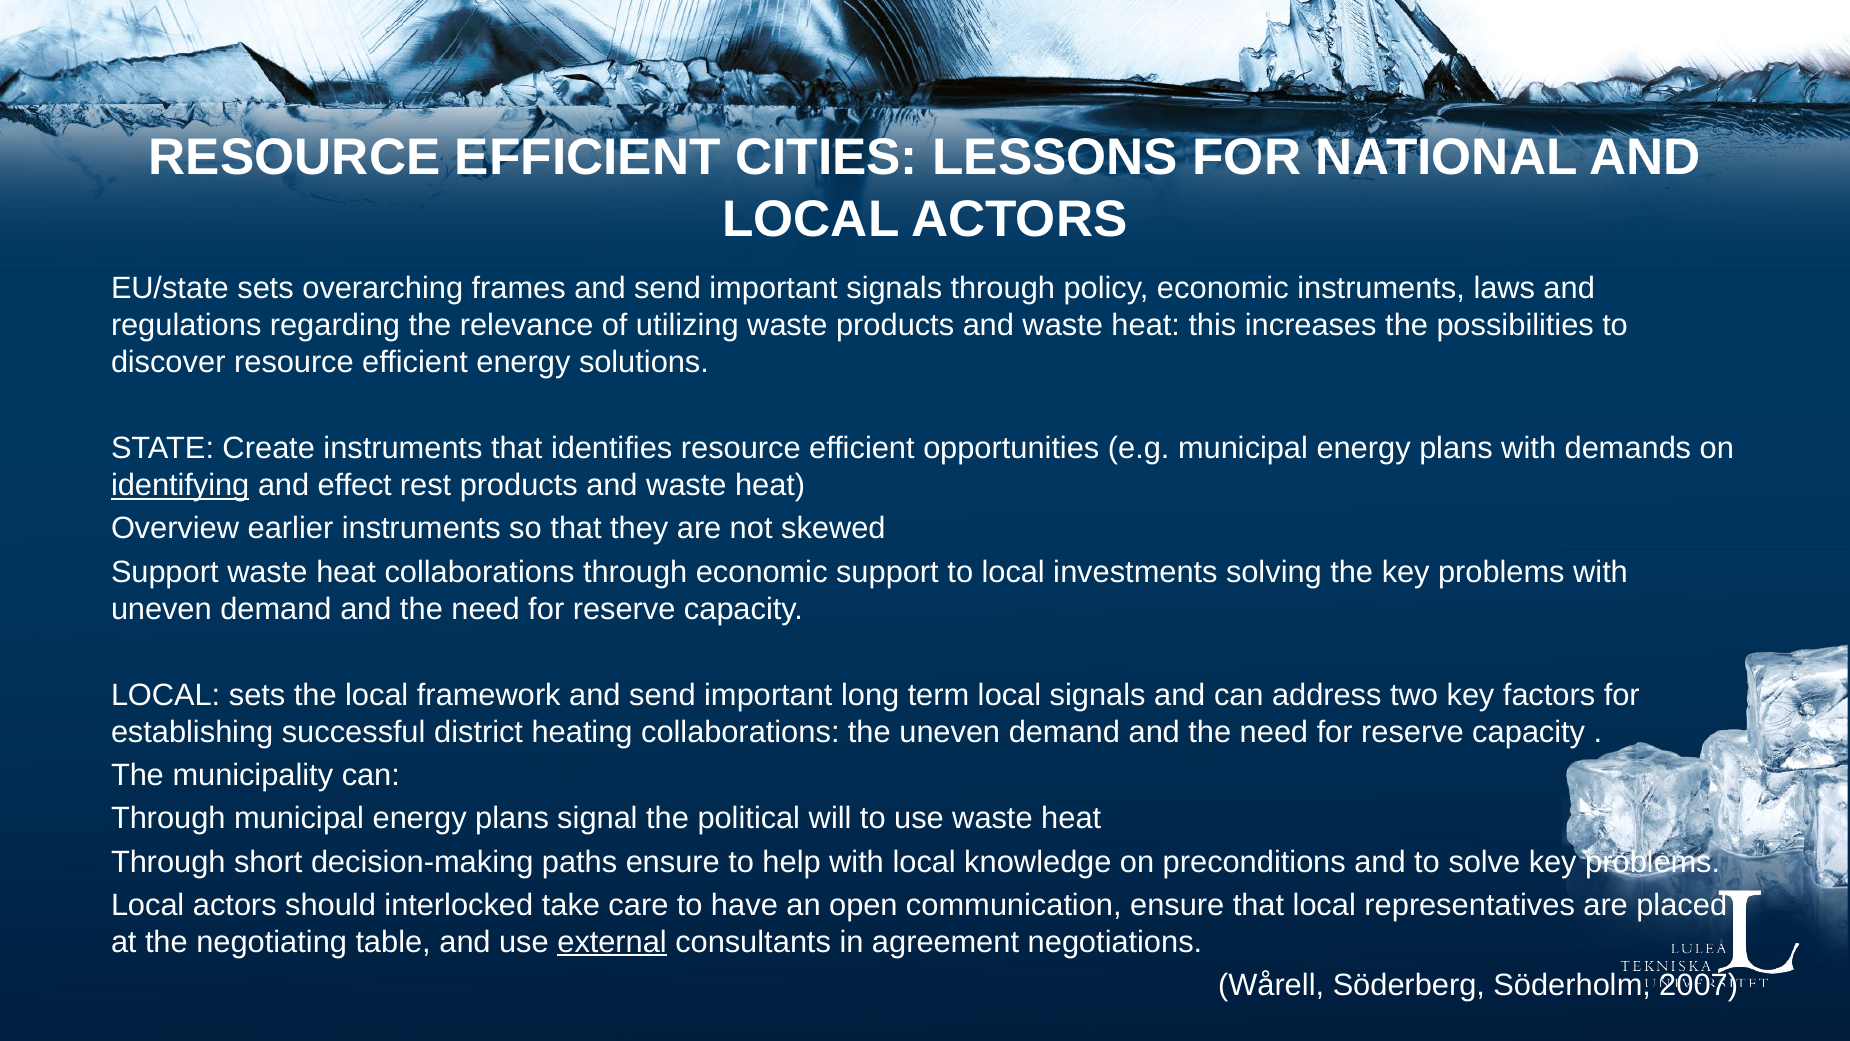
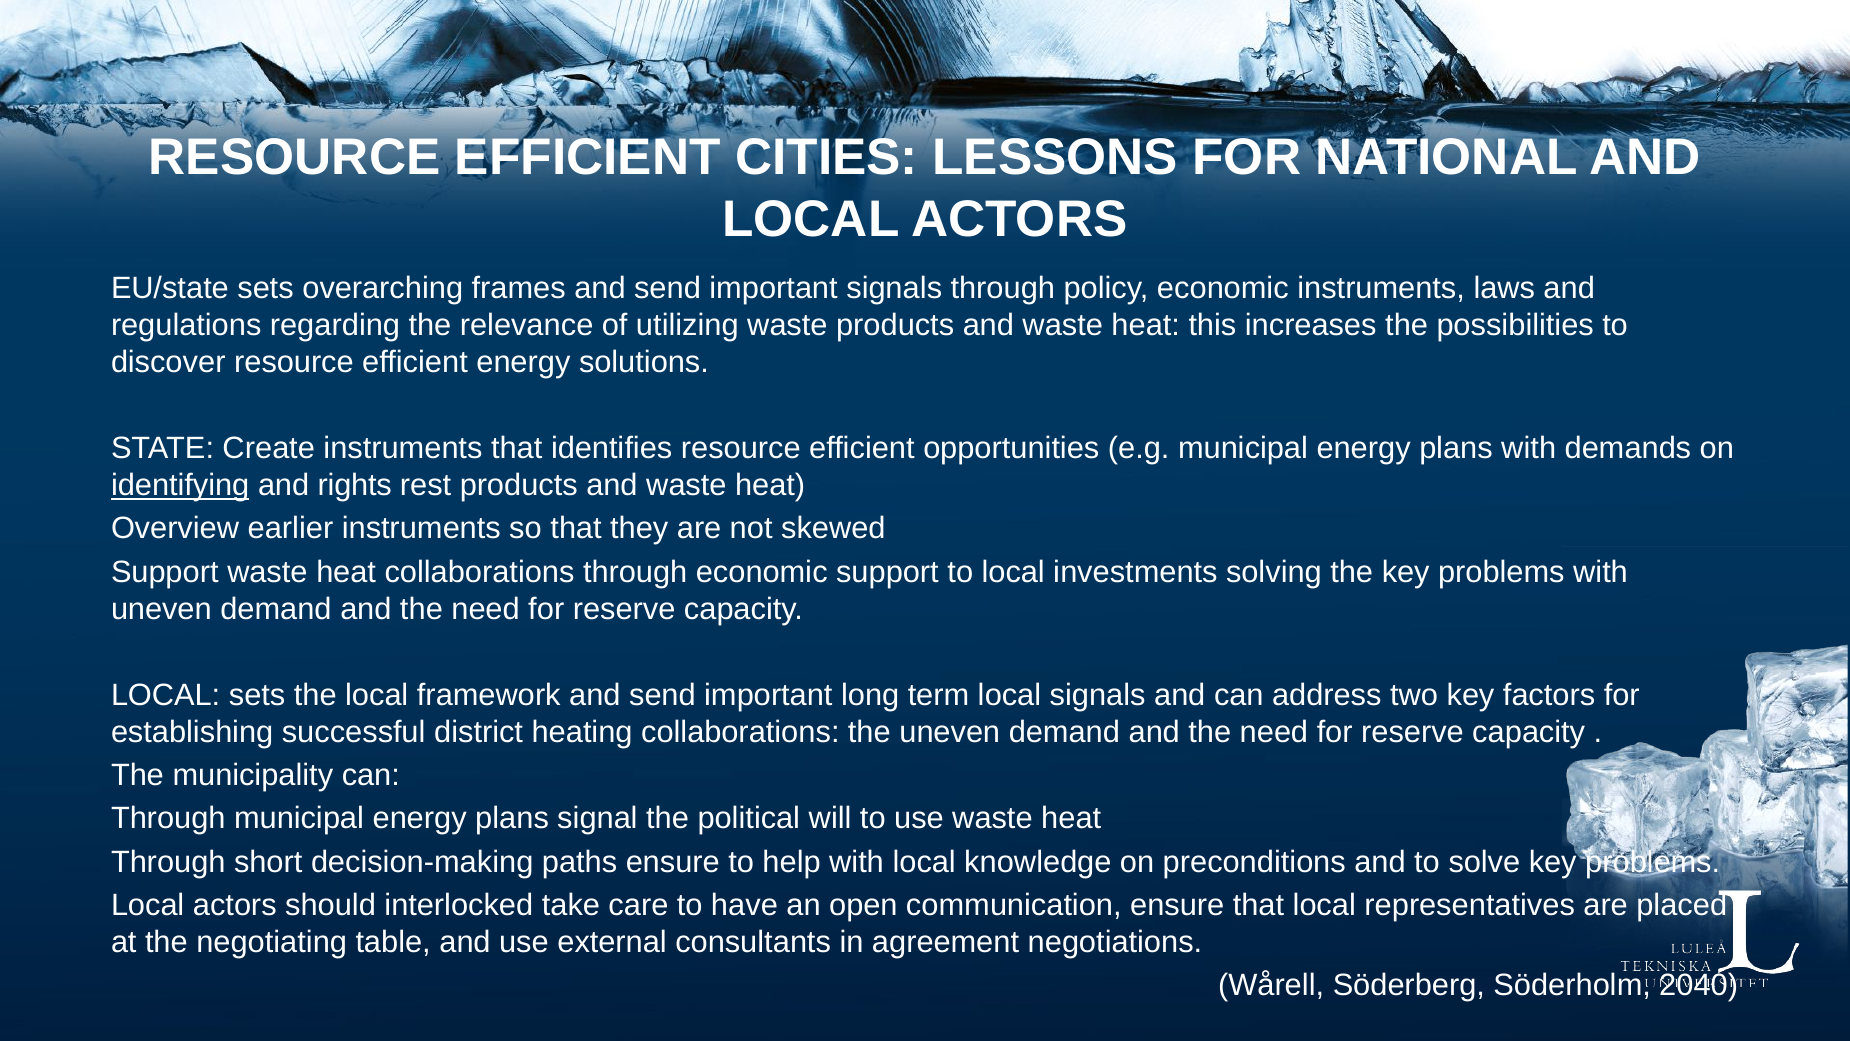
effect: effect -> rights (355, 485)
external underline: present -> none (612, 942)
2007: 2007 -> 2040 (1699, 985)
